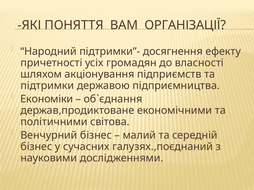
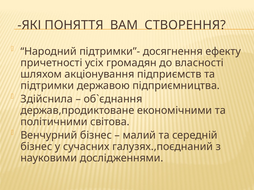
ОРГАНІЗАЦІЇ: ОРГАНІЗАЦІЇ -> СТВОРЕННЯ (185, 25)
Економіки: Економіки -> Здійснила (47, 99)
